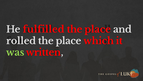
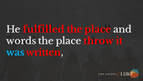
rolled: rolled -> words (21, 41)
which: which -> throw (99, 41)
was colour: light green -> light blue (15, 52)
